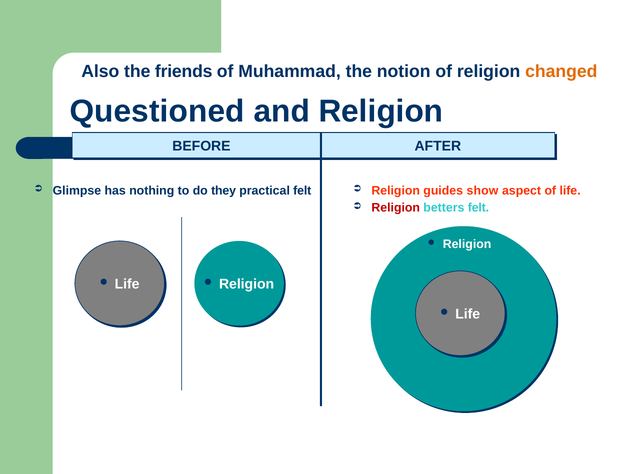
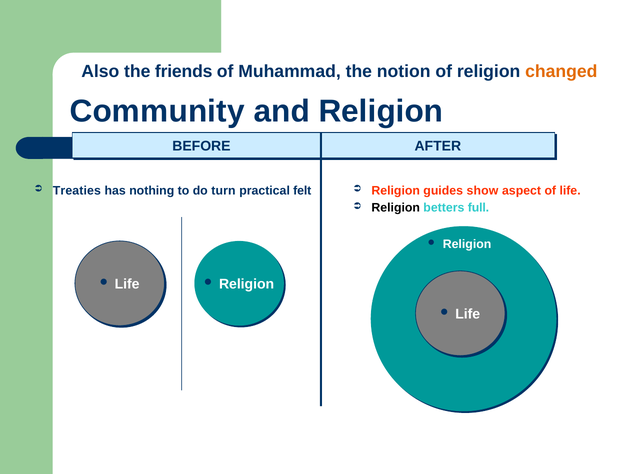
Questioned: Questioned -> Community (157, 111)
Glimpse: Glimpse -> Treaties (77, 190)
they: they -> turn (223, 190)
Religion colour: red -> black (396, 208)
betters felt: felt -> full (478, 208)
